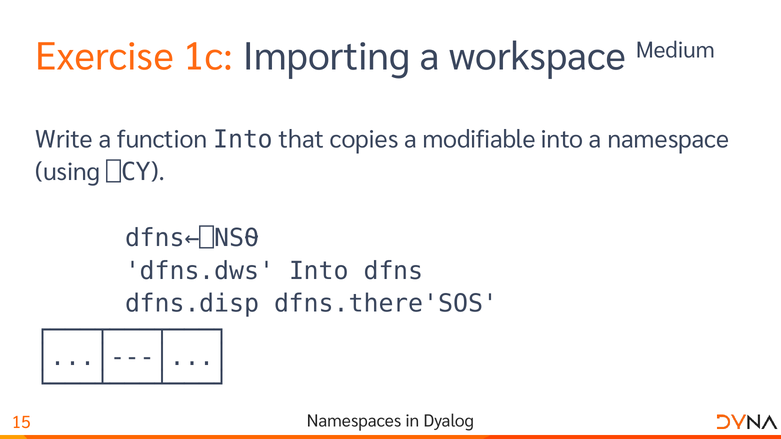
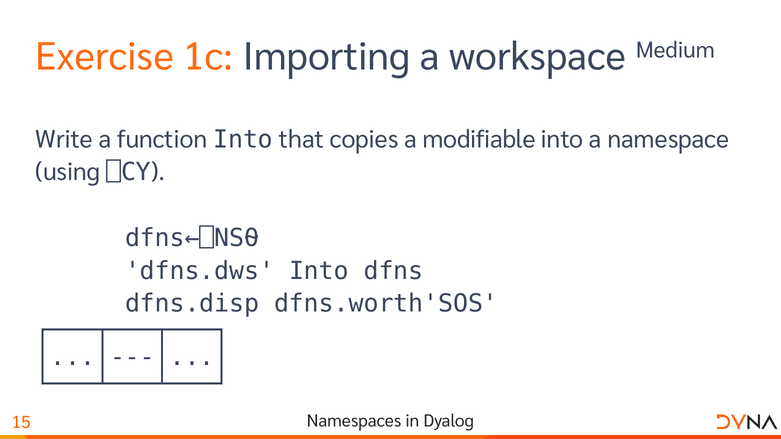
dfns.there'SOS: dfns.there'SOS -> dfns.worth'SOS (386, 304)
